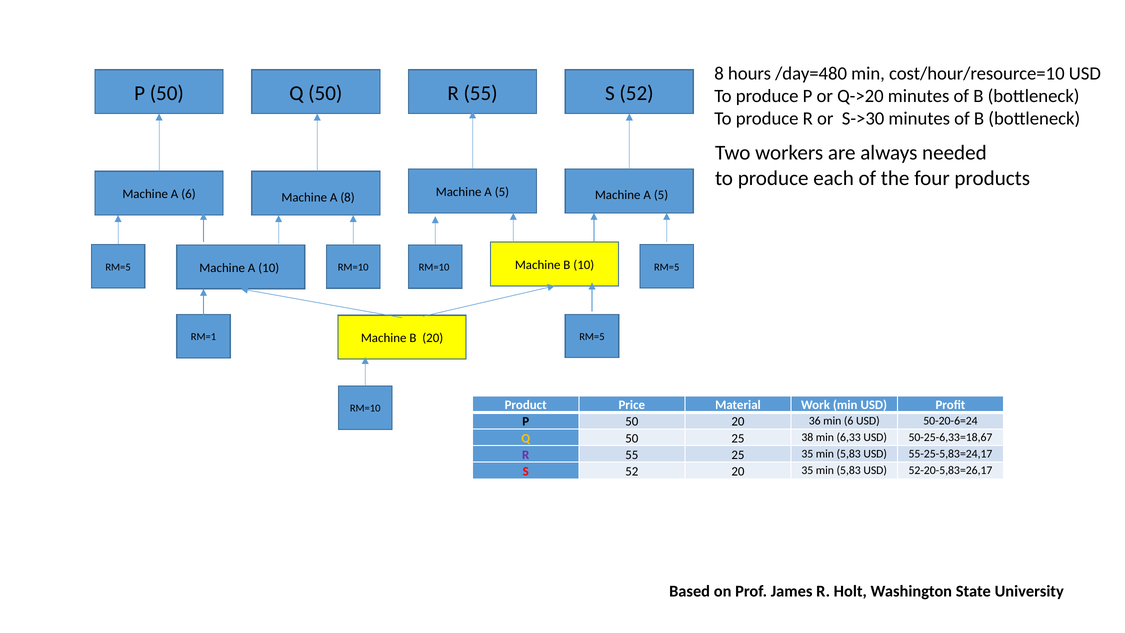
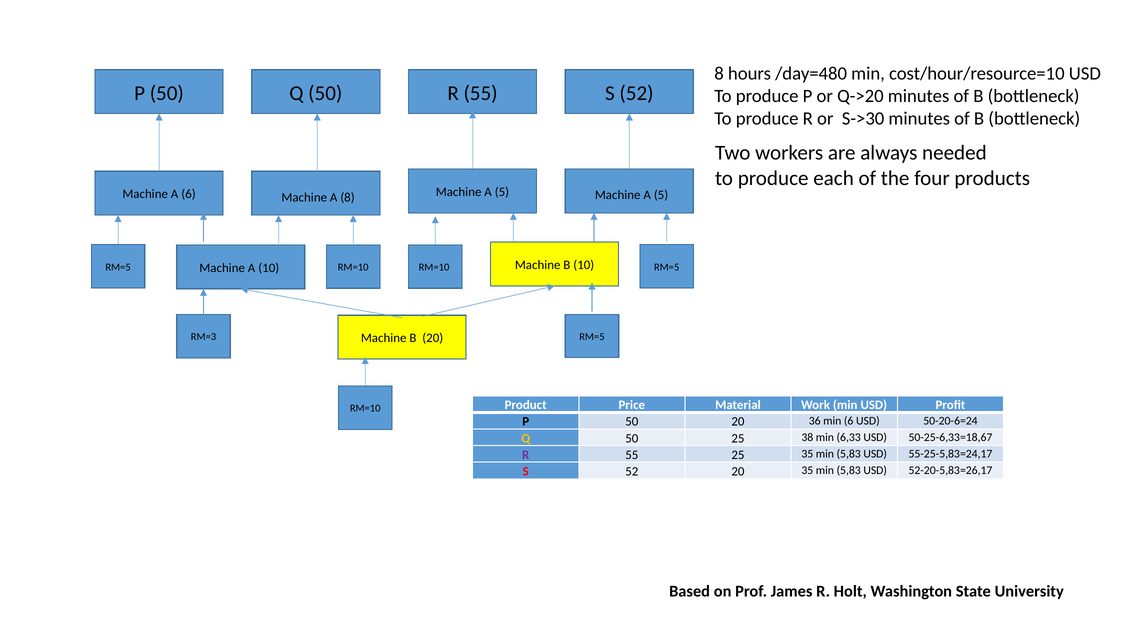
RM=1: RM=1 -> RM=3 (204, 337)
